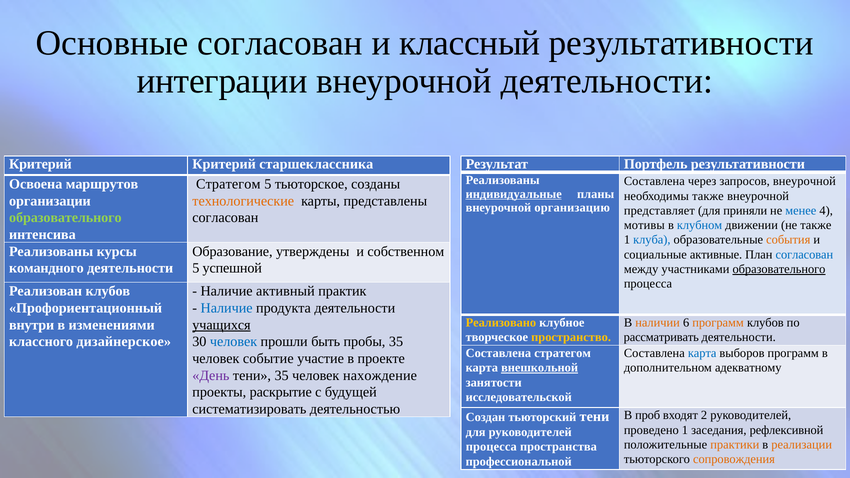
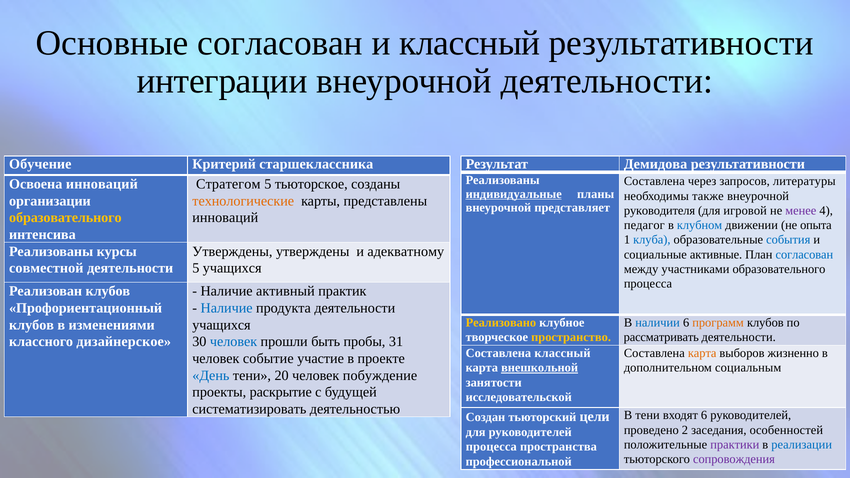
Критерий: Критерий -> Обучение (40, 164)
Портфель: Портфель -> Демидова (656, 164)
запросов внеурочной: внеурочной -> литературы (804, 181)
Освоена маршрутов: маршрутов -> инноваций (102, 184)
организацию: организацию -> представляет (572, 208)
представляет: представляет -> руководителя (659, 211)
приняли: приняли -> игровой (745, 211)
менее colour: blue -> purple (801, 211)
образовательного colour: light green -> yellow (65, 218)
согласован: согласован -> инноваций (225, 218)
мотивы: мотивы -> педагог (644, 225)
не также: также -> опыта (816, 225)
события colour: orange -> blue (788, 240)
Образование: Образование -> Утверждены (232, 251)
собственном: собственном -> адекватному (406, 251)
командного: командного -> совместной (46, 268)
5 успешной: успешной -> учащихся (232, 268)
образовательного underline: present -> none (779, 269)
наличии colour: orange -> blue (658, 323)
внутри: внутри -> клубов (32, 325)
учащихся underline: present -> none (221, 325)
пробы 35: 35 -> 31 (396, 342)
Составлена стратегом: стратегом -> классный (562, 353)
карта colour: blue -> orange (702, 353)
выборов программ: программ -> жизненно (793, 353)
адекватному: адекватному -> социальным (748, 368)
День colour: purple -> blue (211, 375)
тени 35: 35 -> 20 (282, 375)
нахождение: нахождение -> побуждение (380, 375)
В проб: проб -> тени (648, 415)
входят 2: 2 -> 6 (704, 415)
тьюторский тени: тени -> цели (595, 417)
проведено 1: 1 -> 2 (685, 430)
рефлексивной: рефлексивной -> особенностей (786, 430)
практики colour: orange -> purple (735, 445)
реализации colour: orange -> blue (802, 445)
сопровождения colour: orange -> purple (734, 459)
